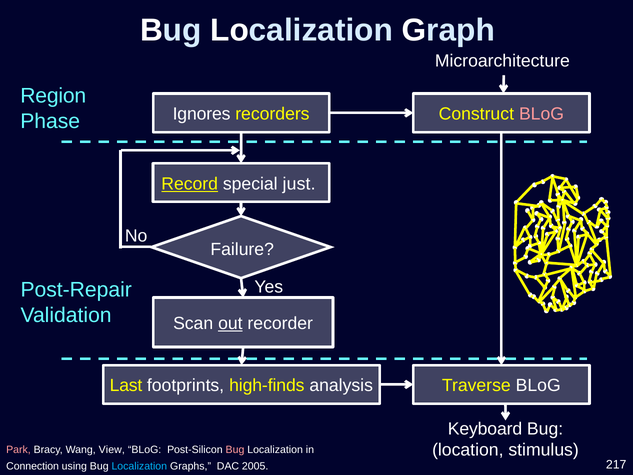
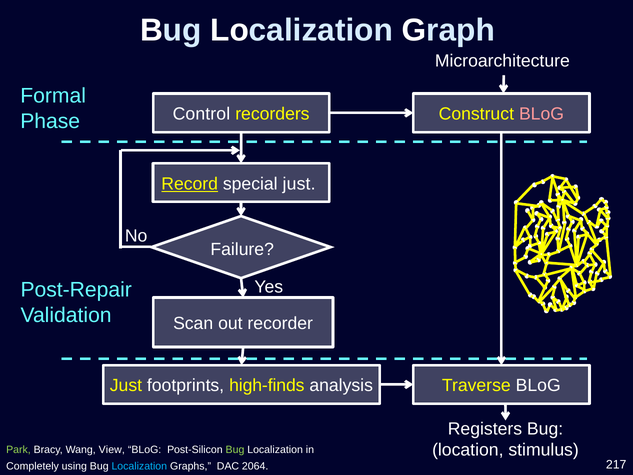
Region: Region -> Formal (53, 96)
Ignores: Ignores -> Control (201, 114)
out underline: present -> none (230, 323)
Last: Last -> Just (126, 385)
Keyboard: Keyboard -> Registers (485, 429)
Park colour: pink -> light green (18, 450)
Bug colour: pink -> light green (235, 450)
Connection: Connection -> Completely (33, 466)
2005: 2005 -> 2064 (255, 466)
